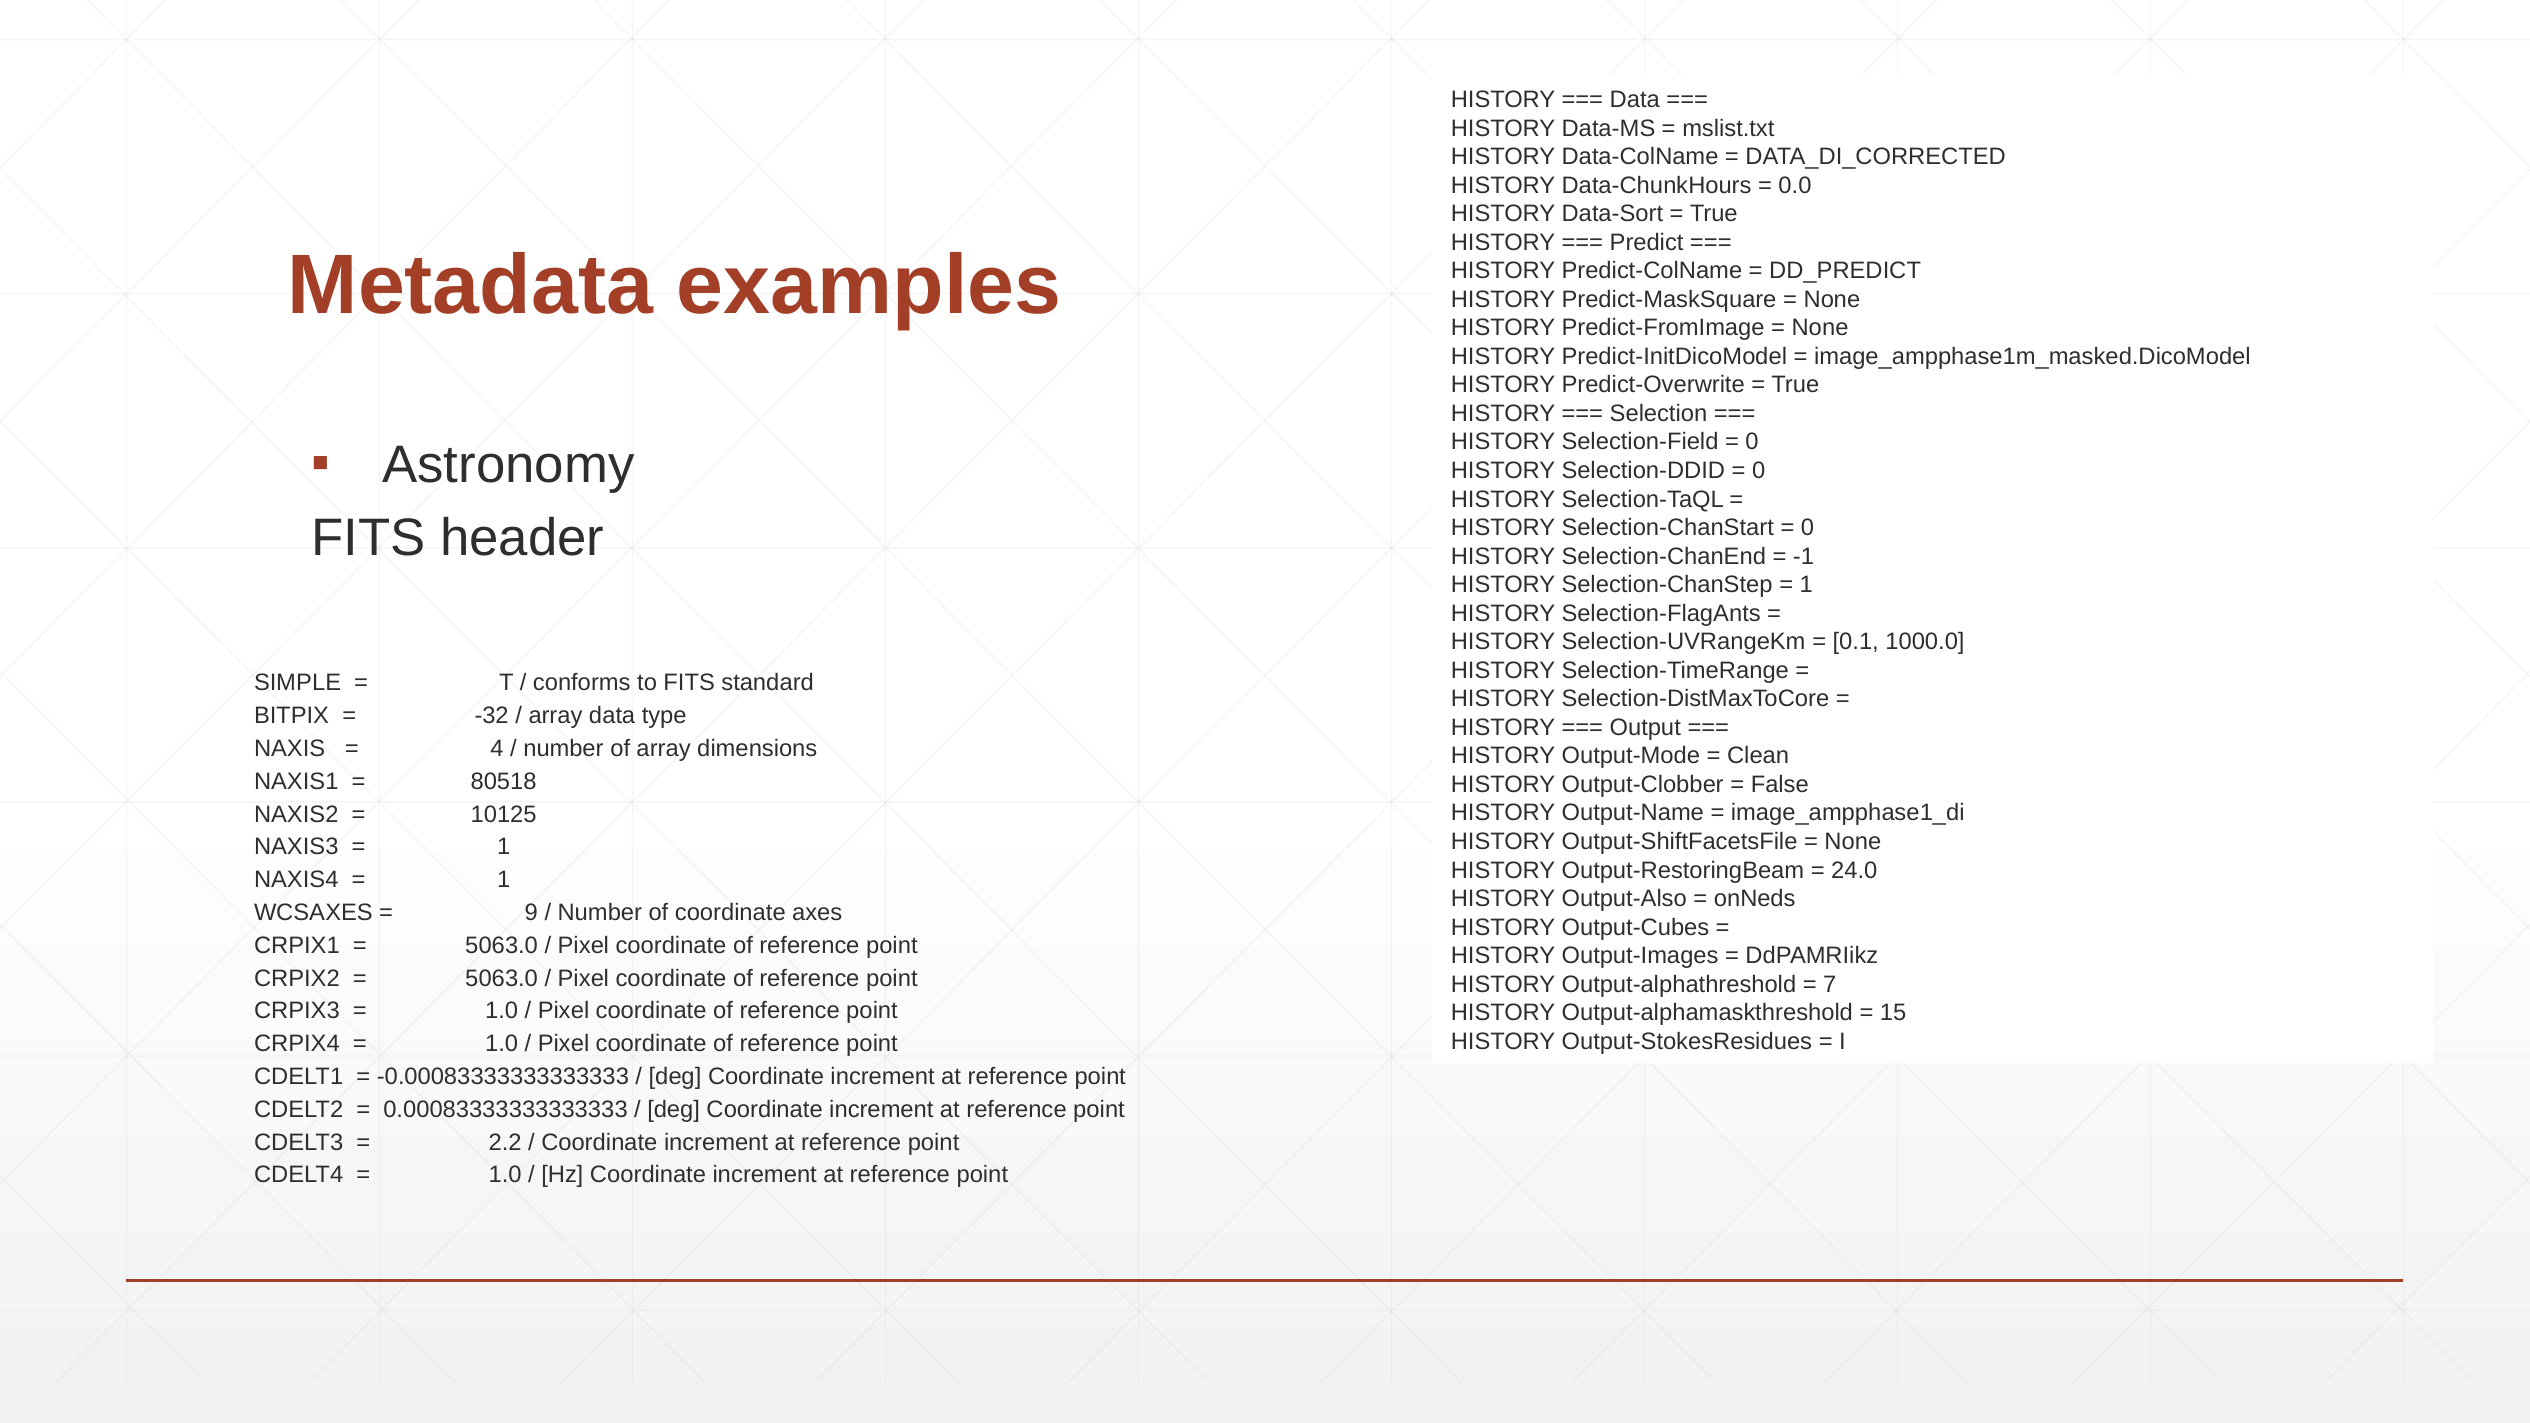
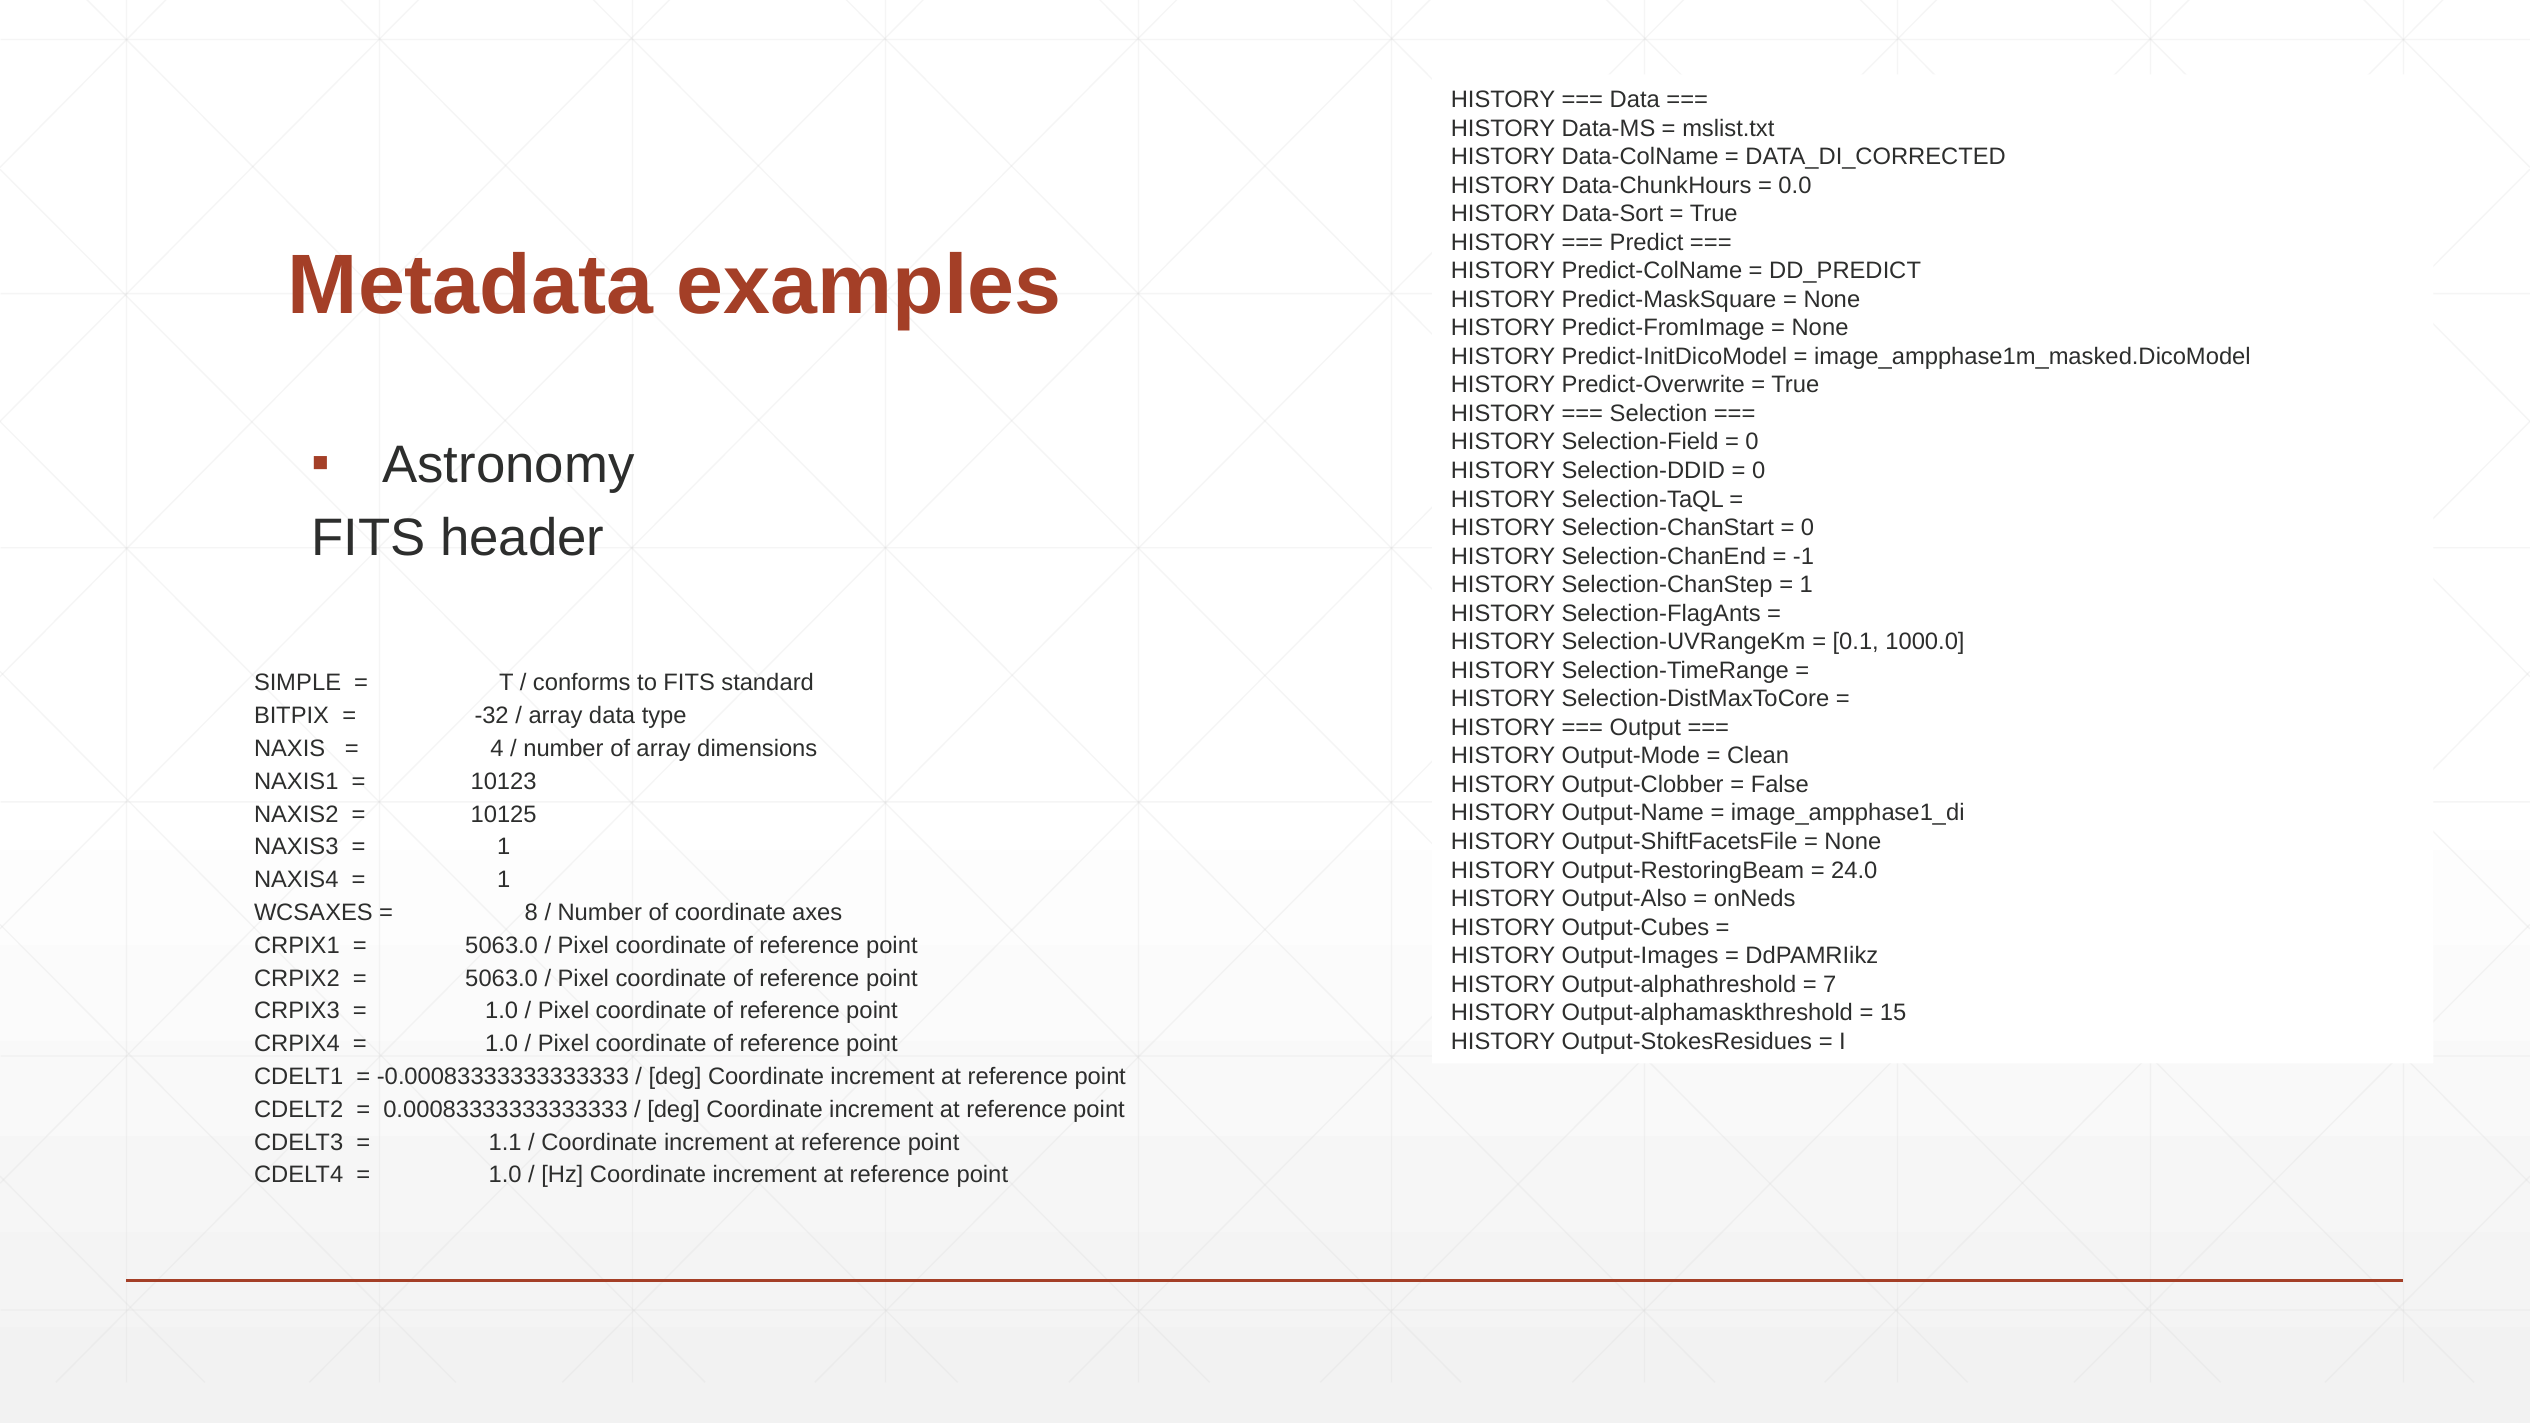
80518: 80518 -> 10123 (504, 782)
9: 9 -> 8 (531, 913)
2.2: 2.2 -> 1.1 (505, 1142)
